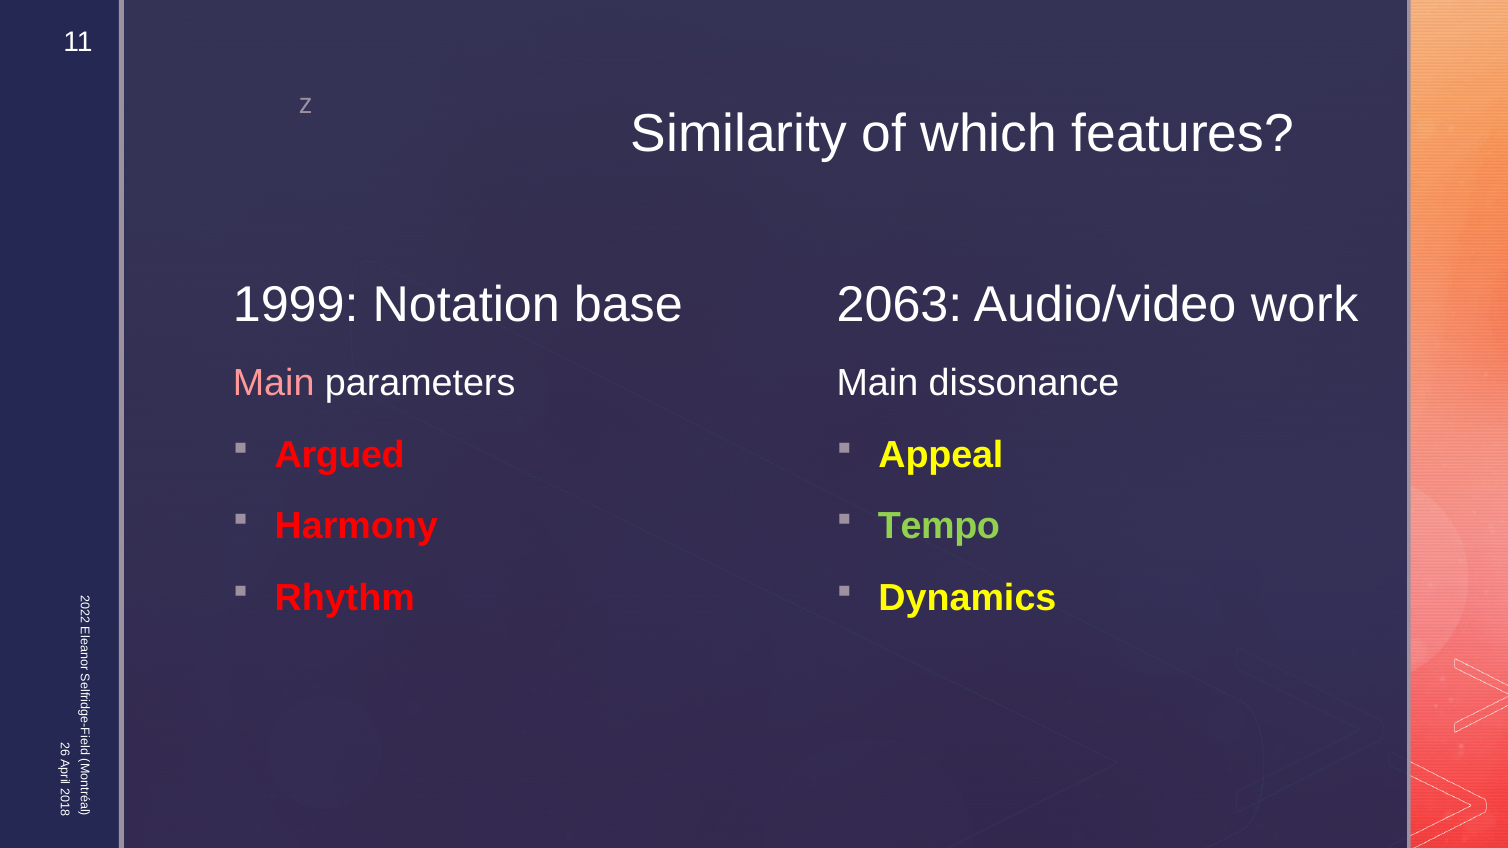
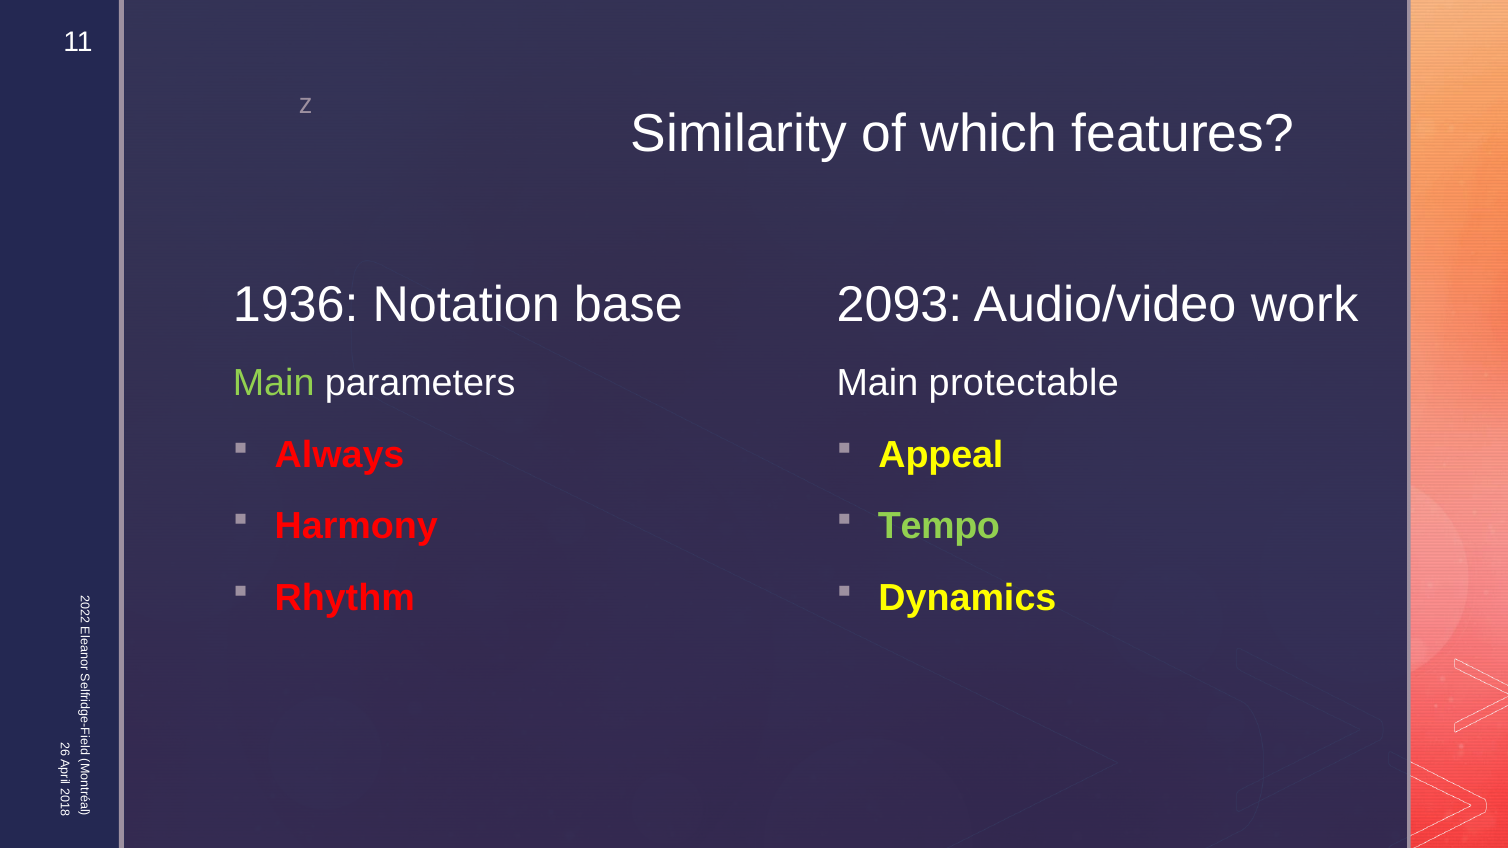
1999: 1999 -> 1936 (296, 305)
2063: 2063 -> 2093 (899, 305)
Main colour: pink -> light green (274, 383)
dissonance: dissonance -> protectable (1024, 383)
Argued: Argued -> Always (340, 455)
